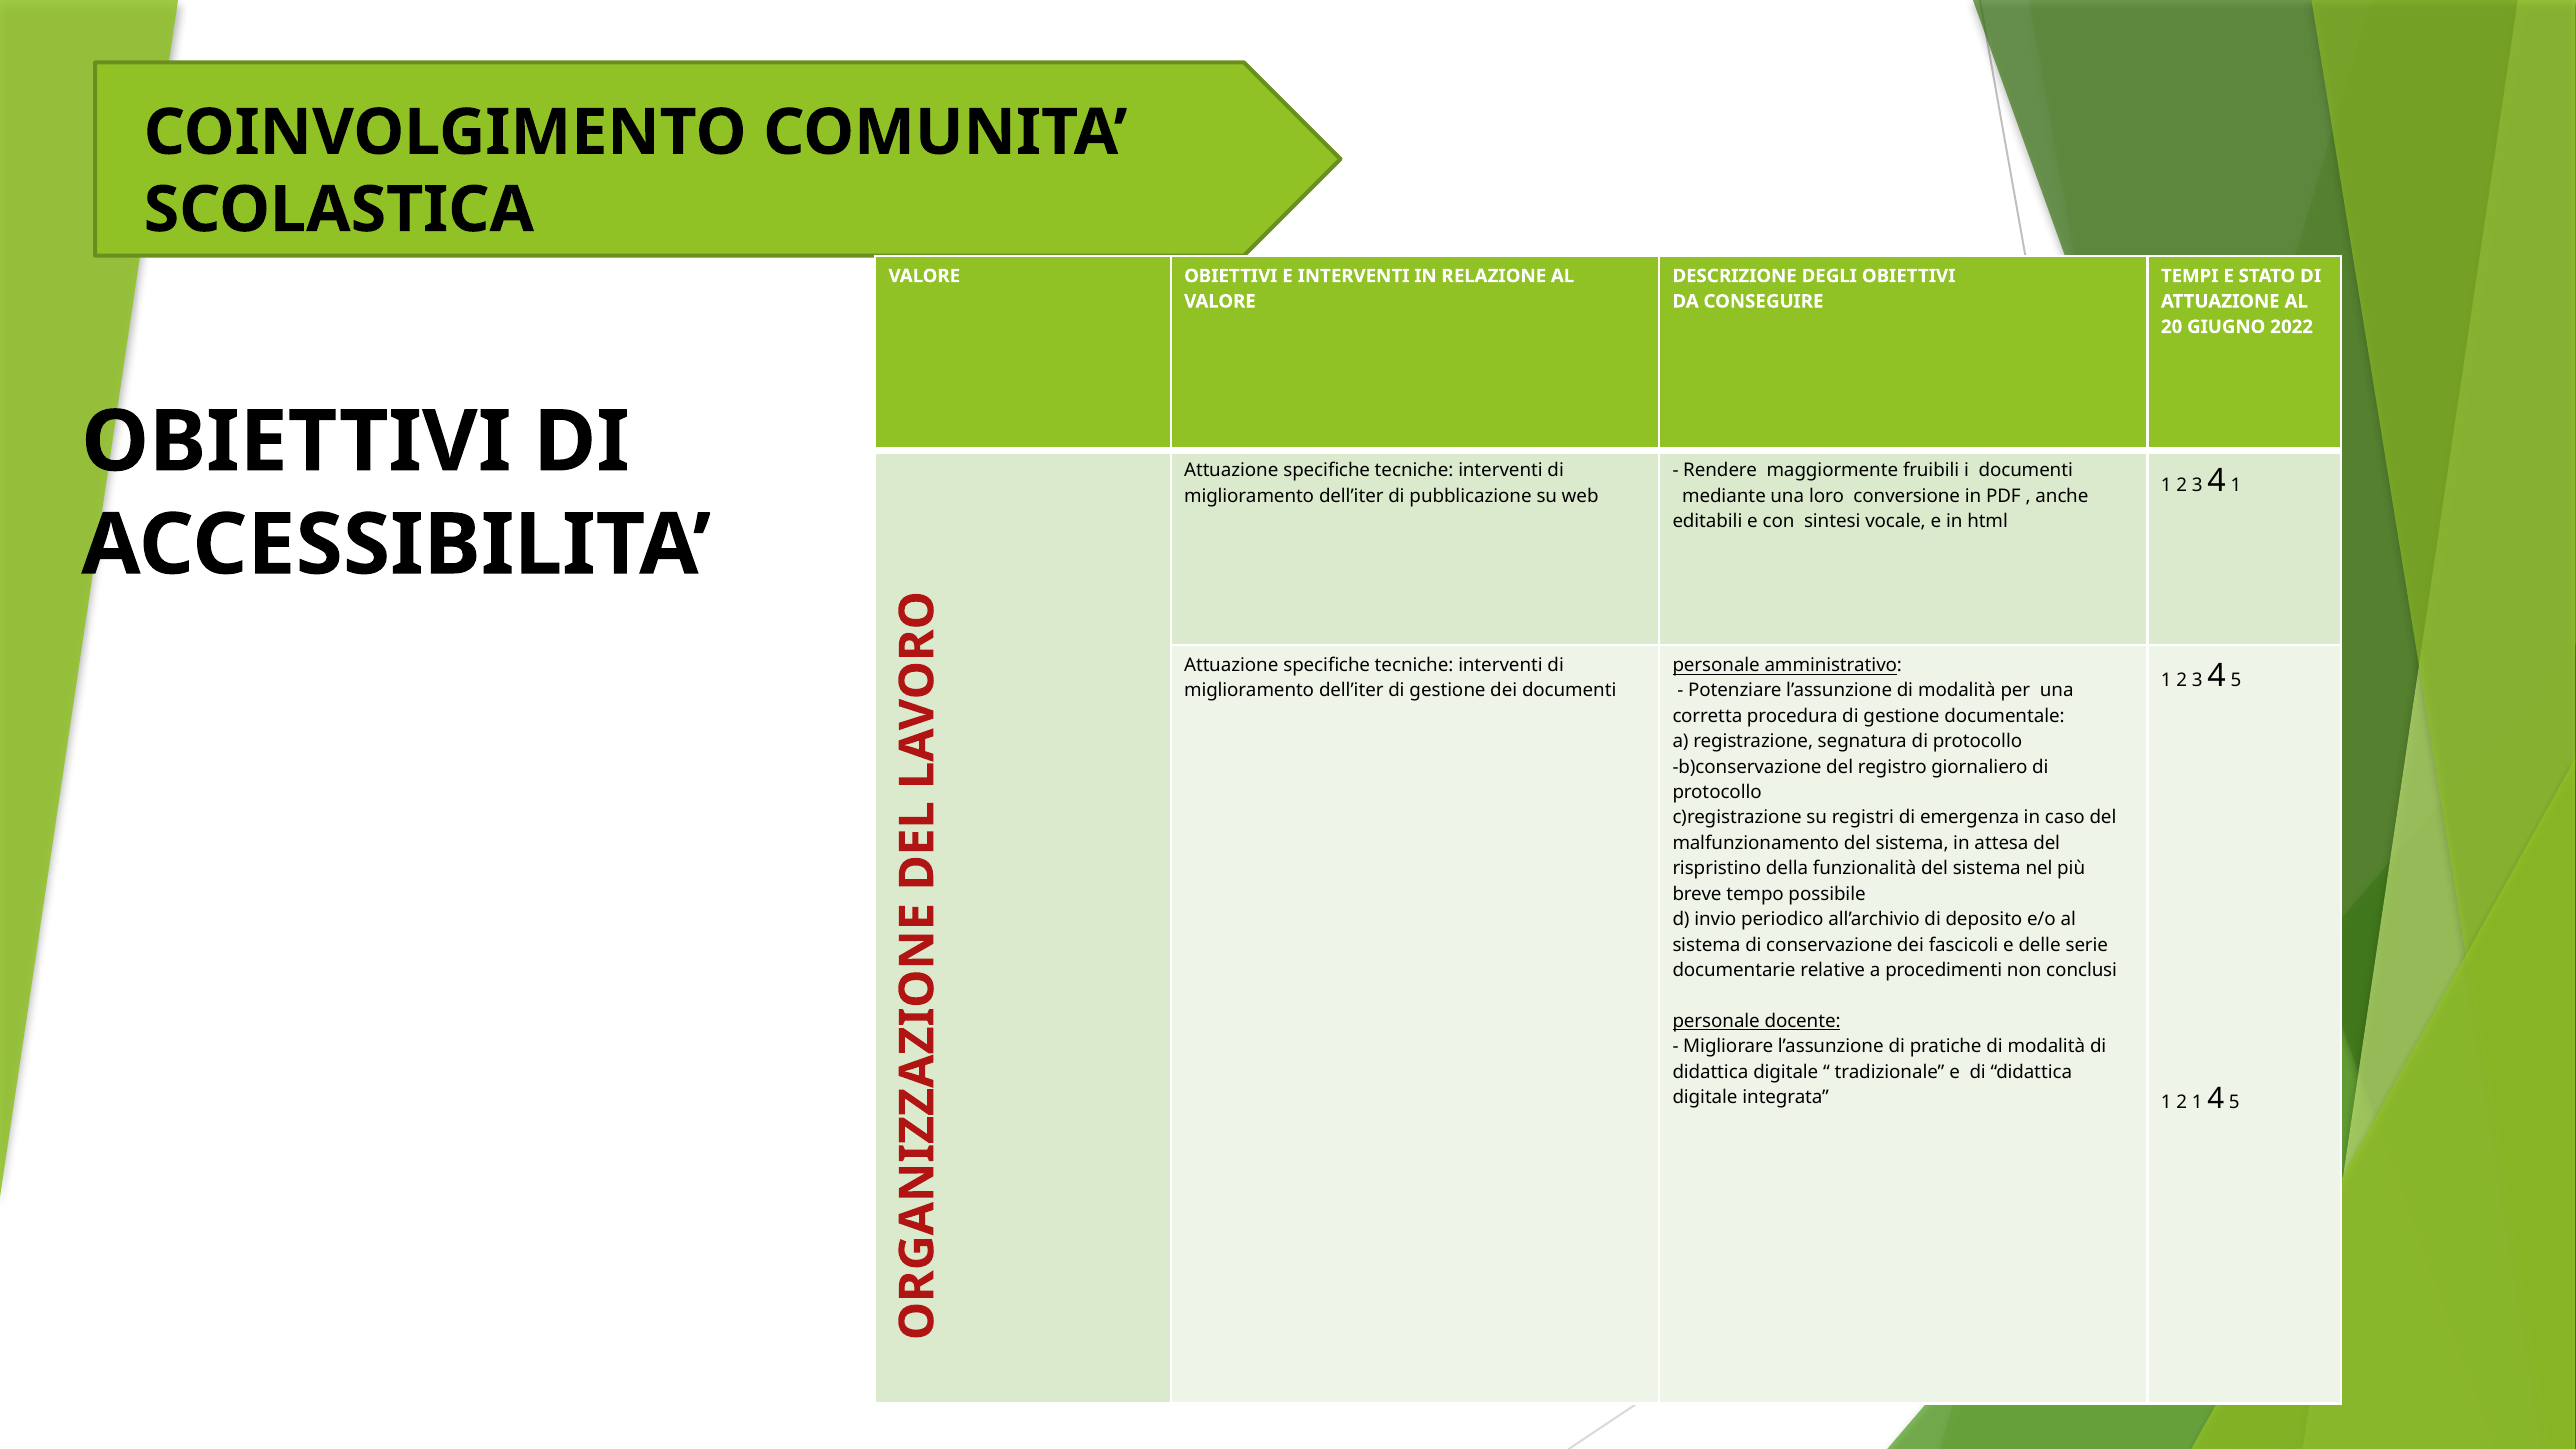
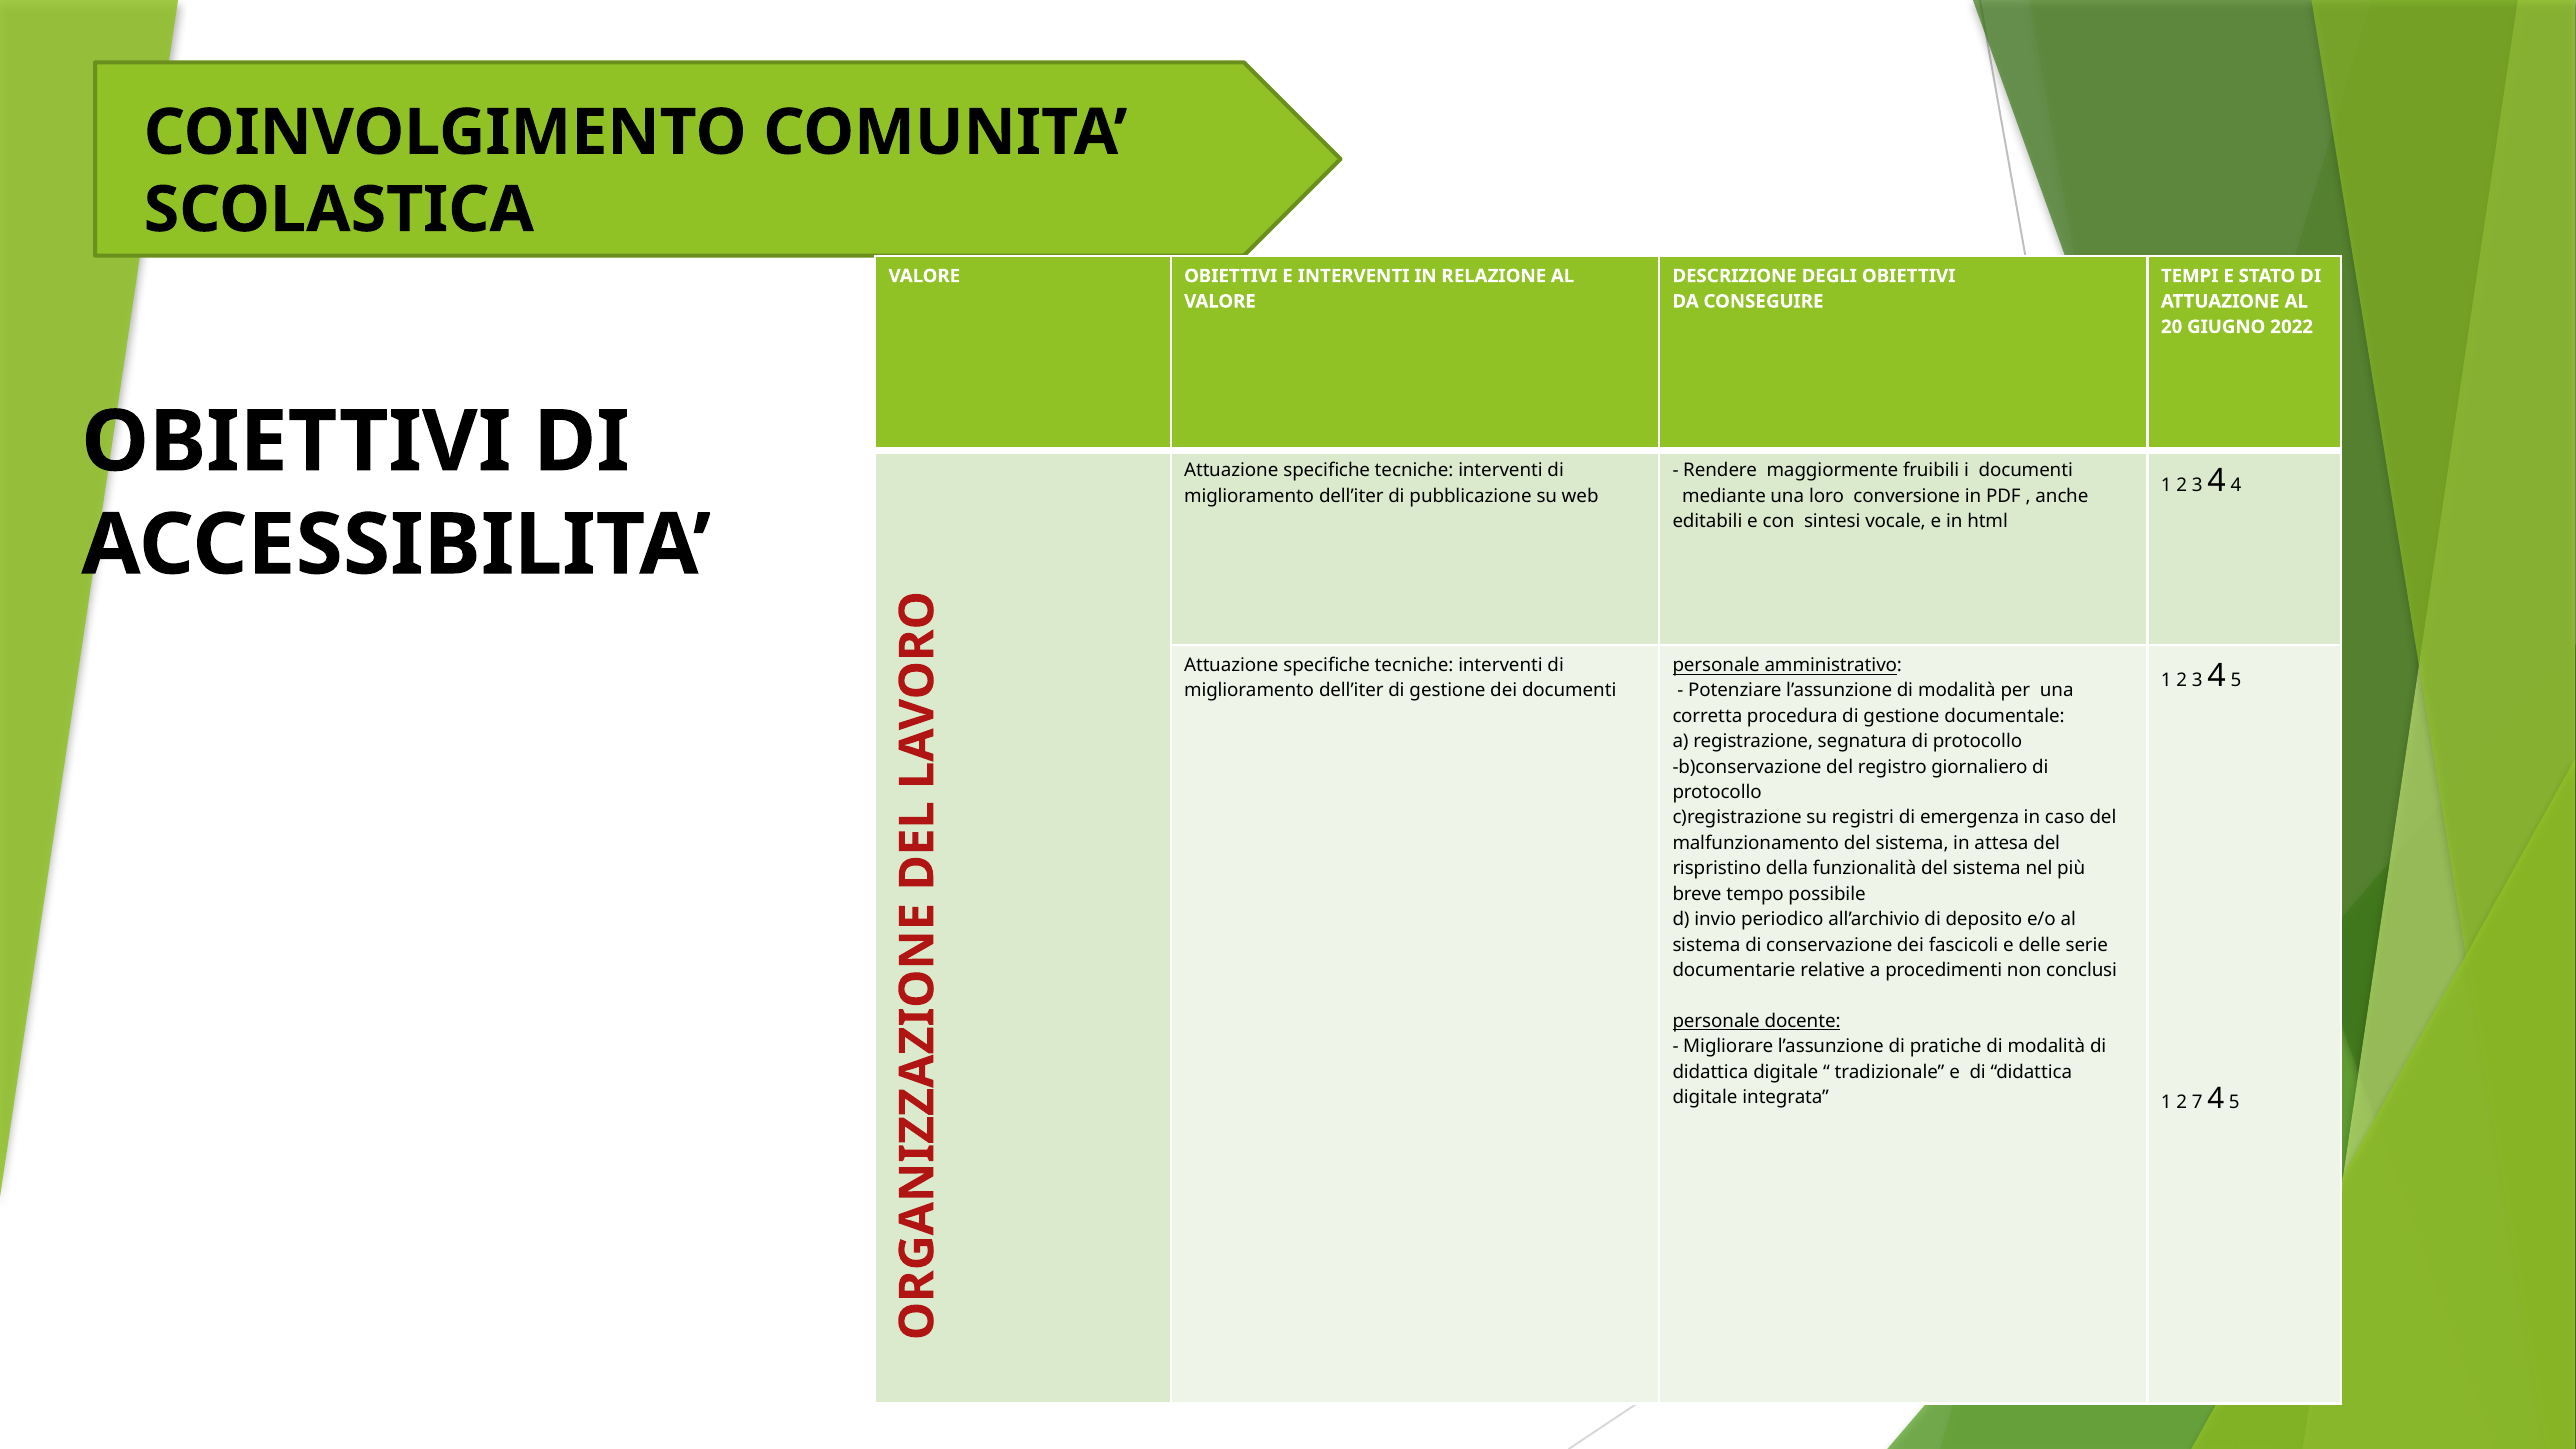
4 1: 1 -> 4 (2236, 485)
2 1: 1 -> 7 (2197, 1102)
